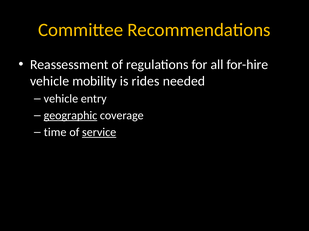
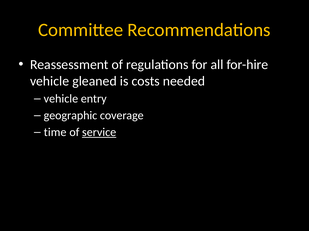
mobility: mobility -> gleaned (95, 81)
rides: rides -> costs (146, 81)
geographic underline: present -> none (70, 116)
